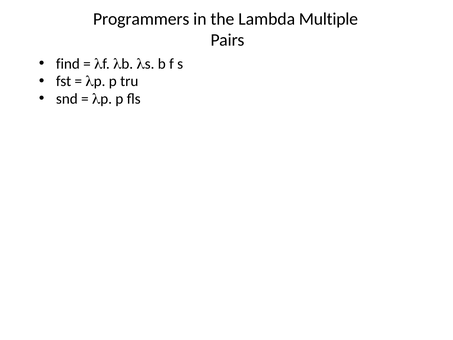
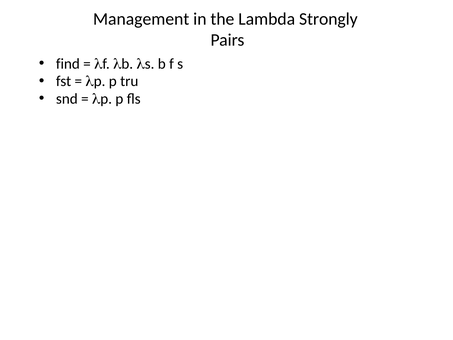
Programmers: Programmers -> Management (141, 19)
Multiple: Multiple -> Strongly (328, 19)
